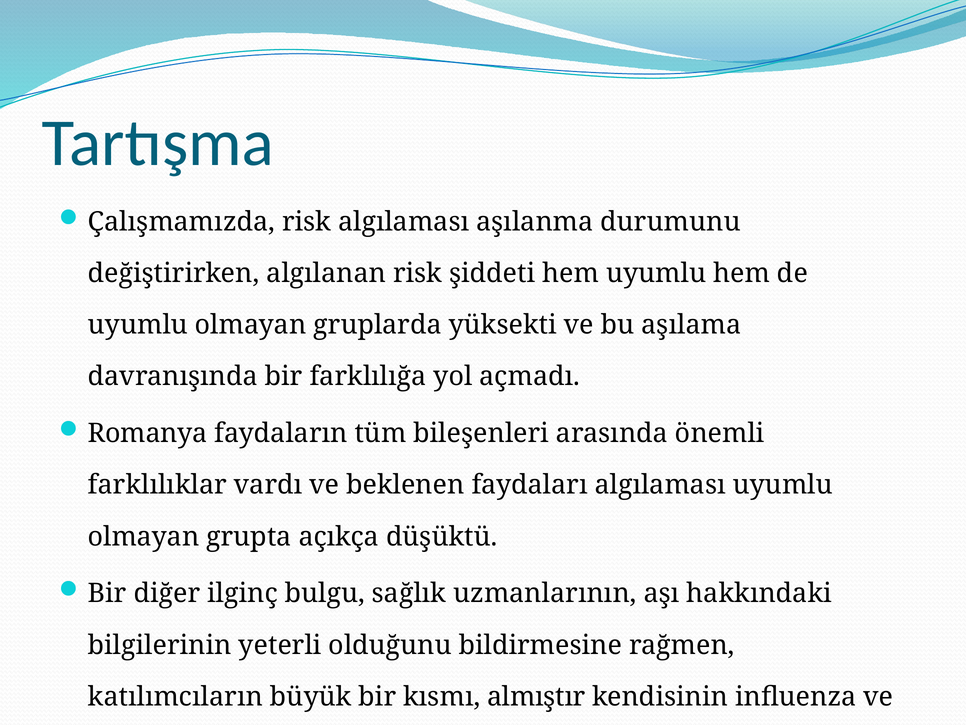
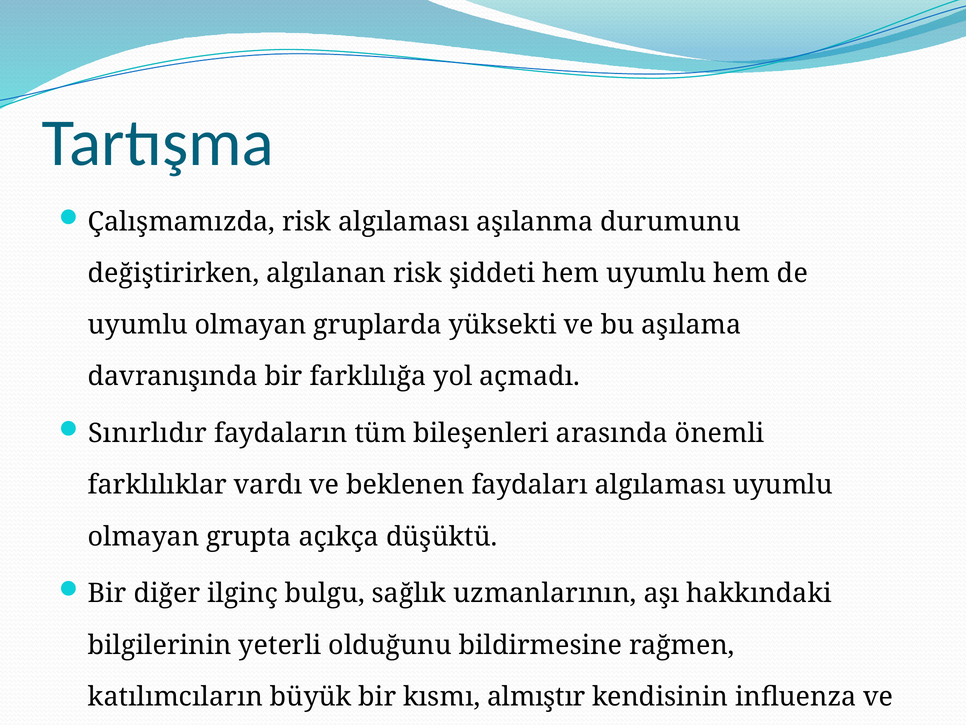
Romanya: Romanya -> Sınırlıdır (147, 433)
